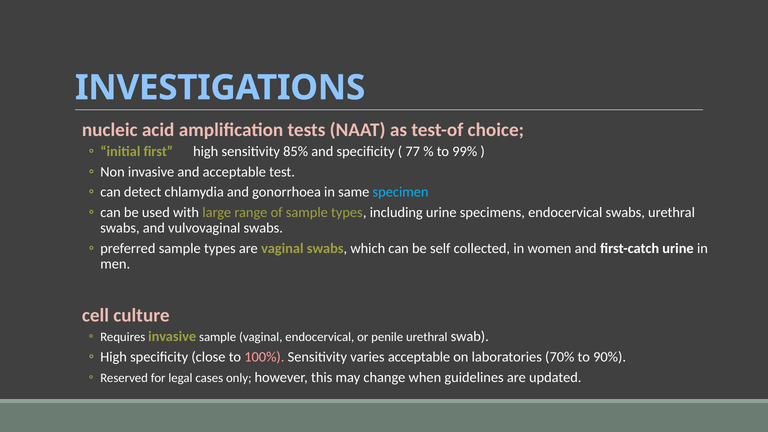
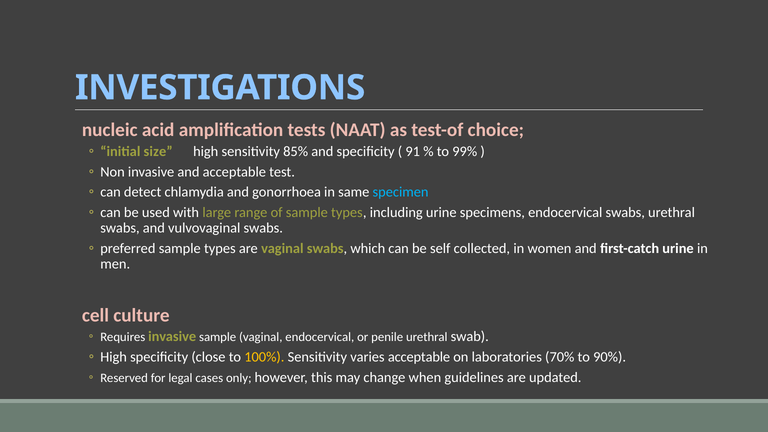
first: first -> size (158, 152)
77: 77 -> 91 (413, 152)
100% colour: pink -> yellow (264, 357)
